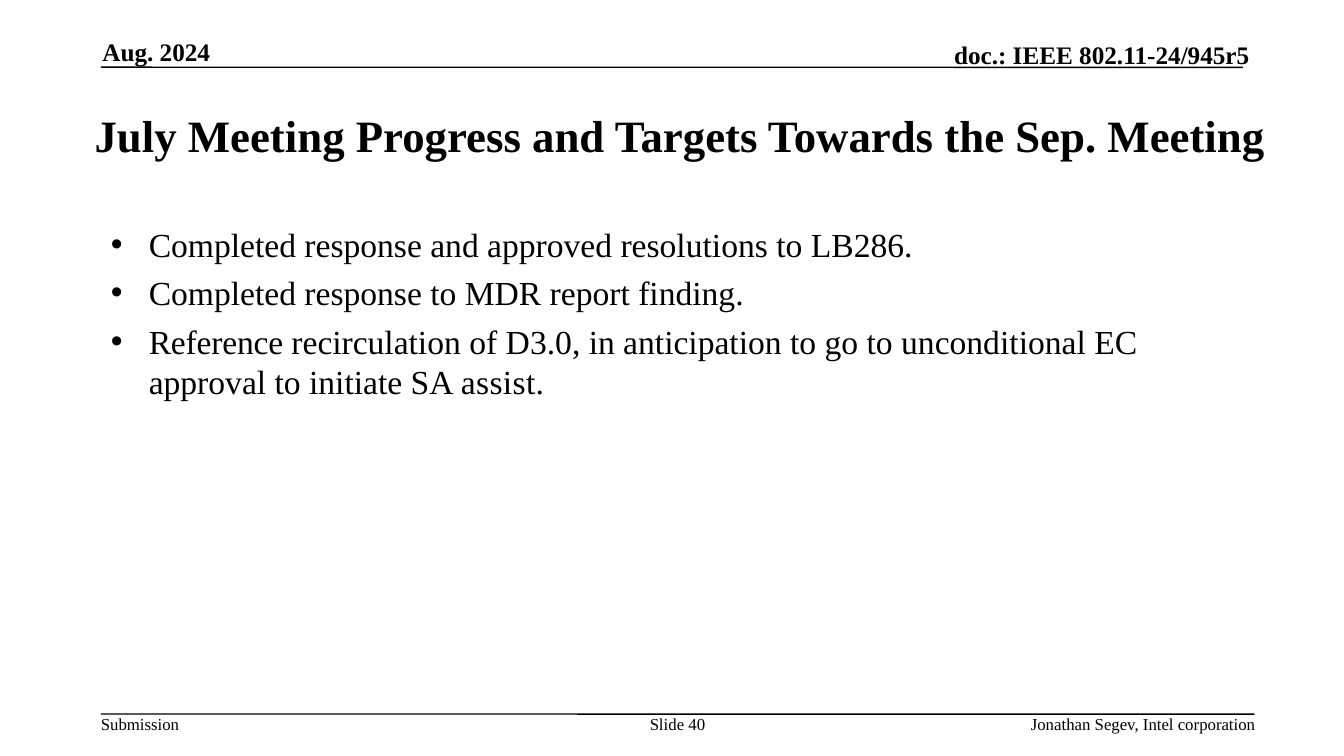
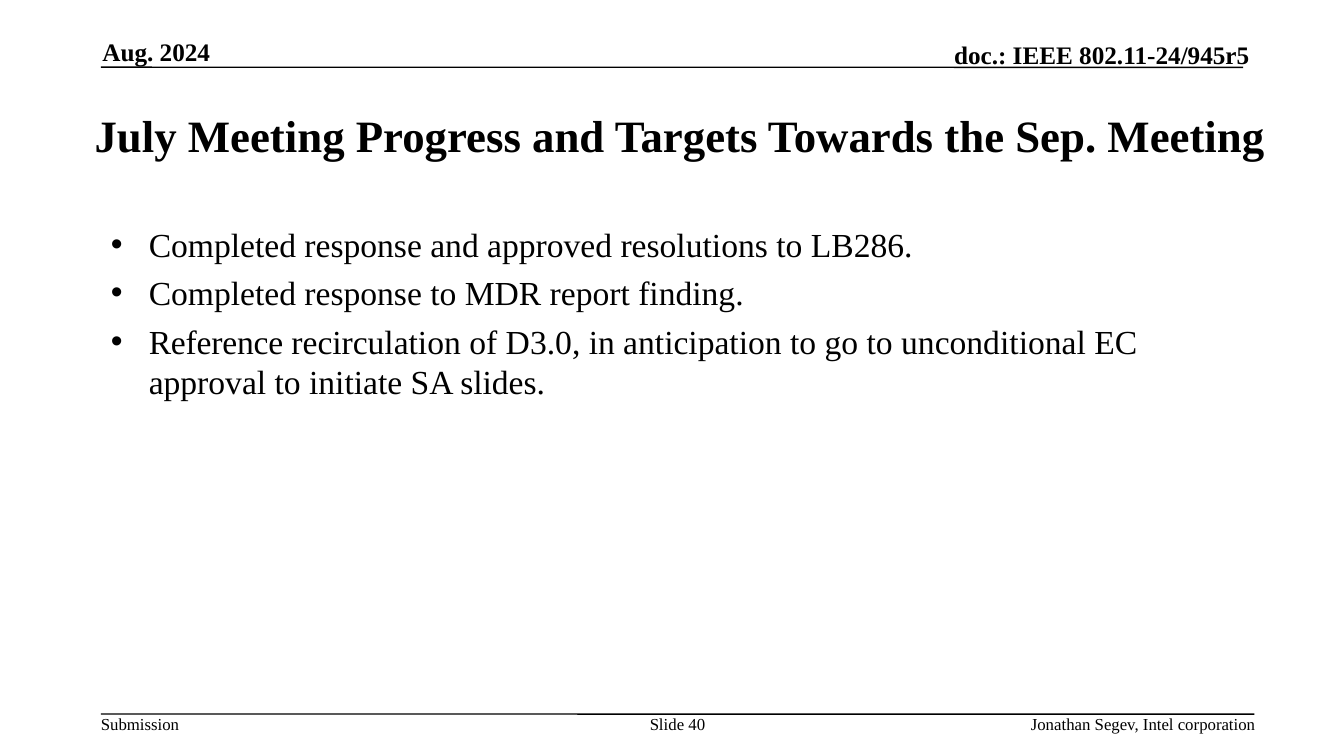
assist: assist -> slides (503, 384)
